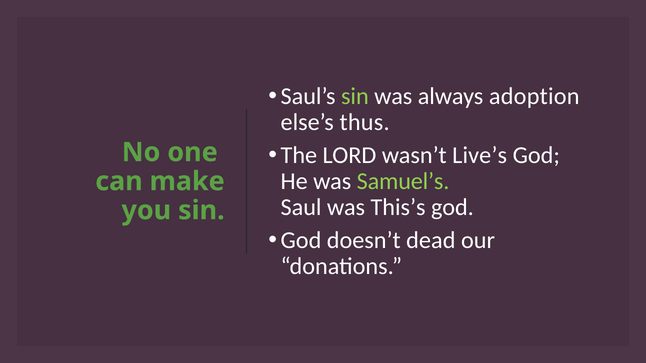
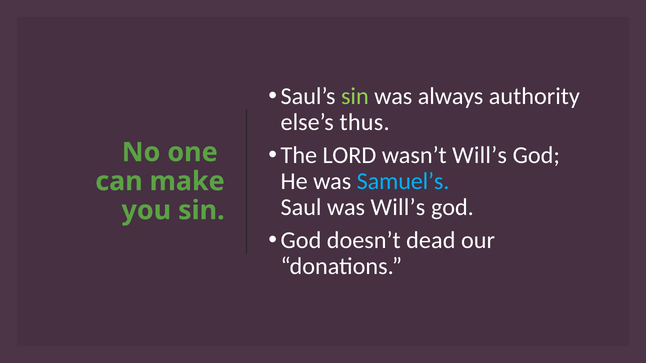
adoption: adoption -> authority (534, 96)
wasn’t Live’s: Live’s -> Will’s (480, 155)
Samuel’s colour: light green -> light blue (403, 182)
was This’s: This’s -> Will’s (398, 208)
